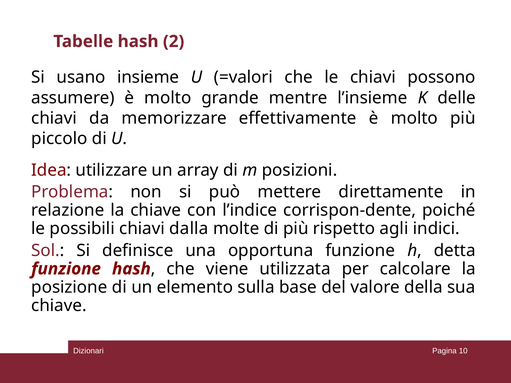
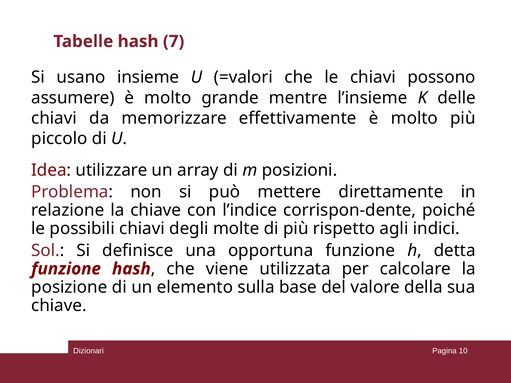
2: 2 -> 7 (174, 41)
dalla: dalla -> degli (189, 229)
